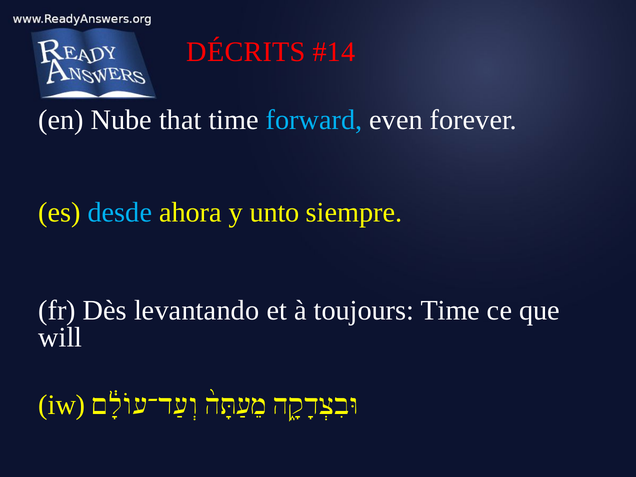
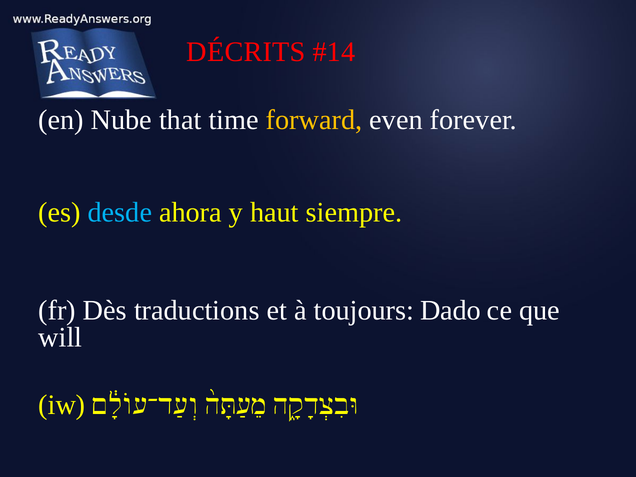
forward colour: light blue -> yellow (314, 120)
unto: unto -> haut (274, 212)
levantando: levantando -> traductions (197, 310)
toujours Time: Time -> Dado (450, 310)
